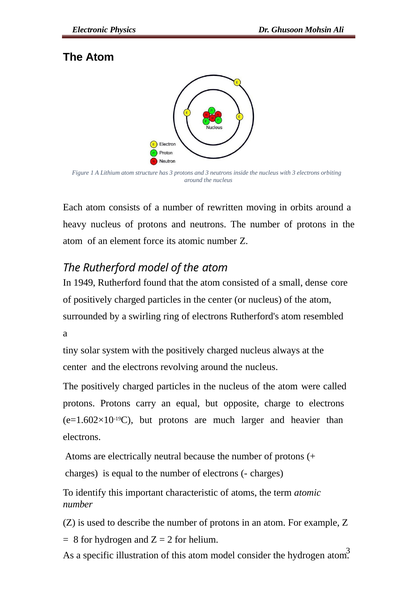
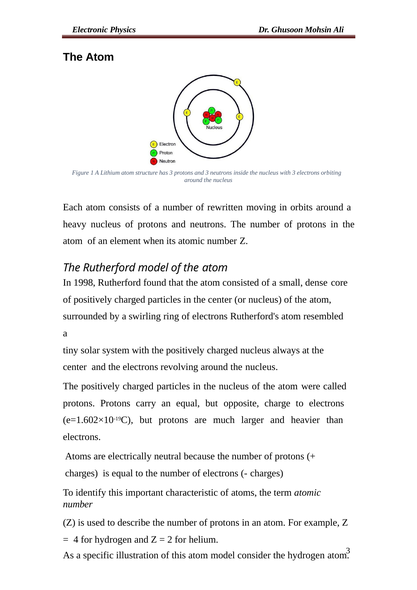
force: force -> when (154, 241)
1949: 1949 -> 1998 (84, 283)
8: 8 -> 4 (76, 540)
